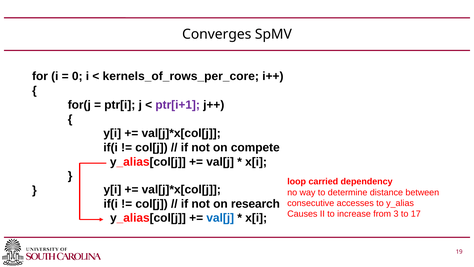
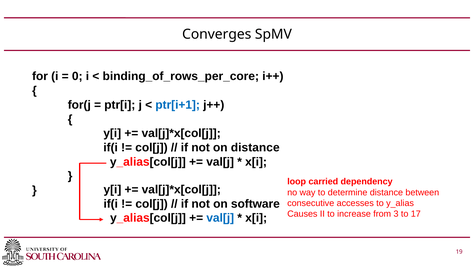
kernels_of_rows_per_core: kernels_of_rows_per_core -> binding_of_rows_per_core (181, 76)
ptr[i+1 colour: purple -> blue (178, 105)
on compete: compete -> distance (255, 148)
research: research -> software (255, 204)
